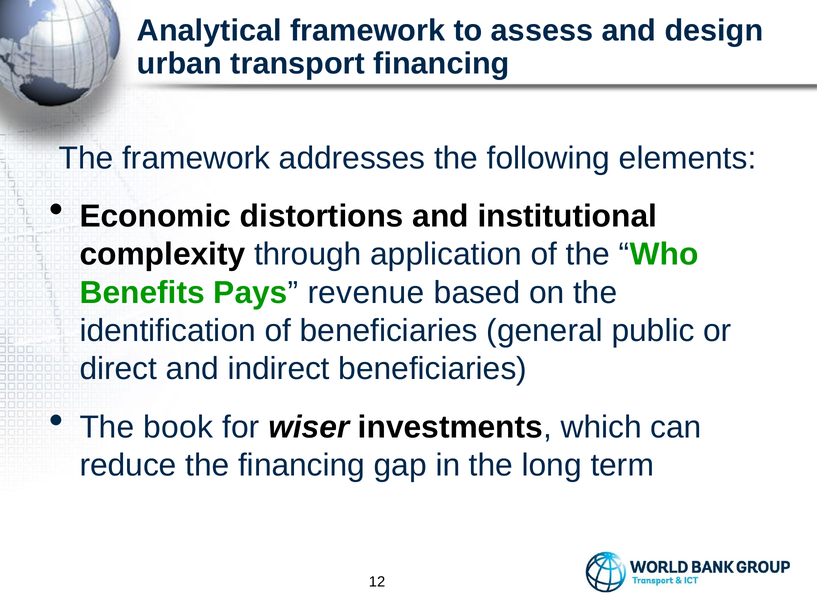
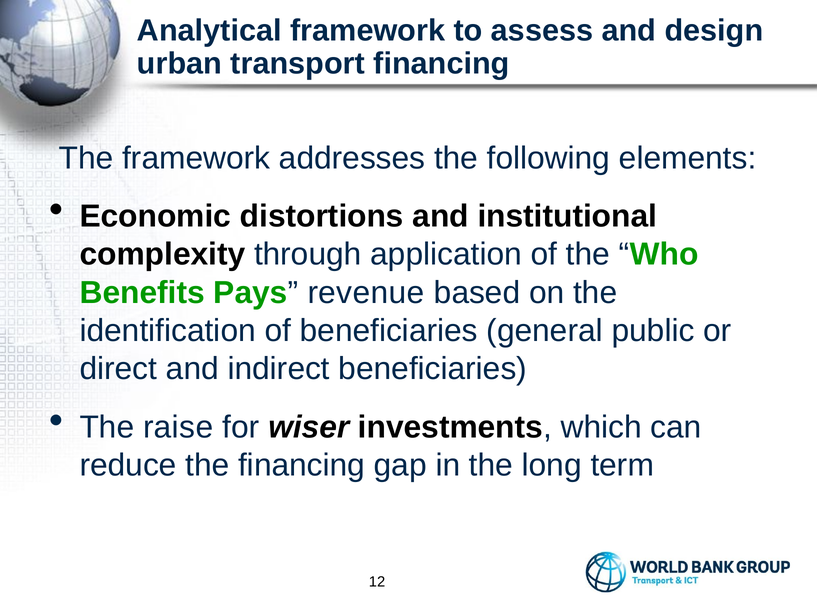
book: book -> raise (178, 427)
